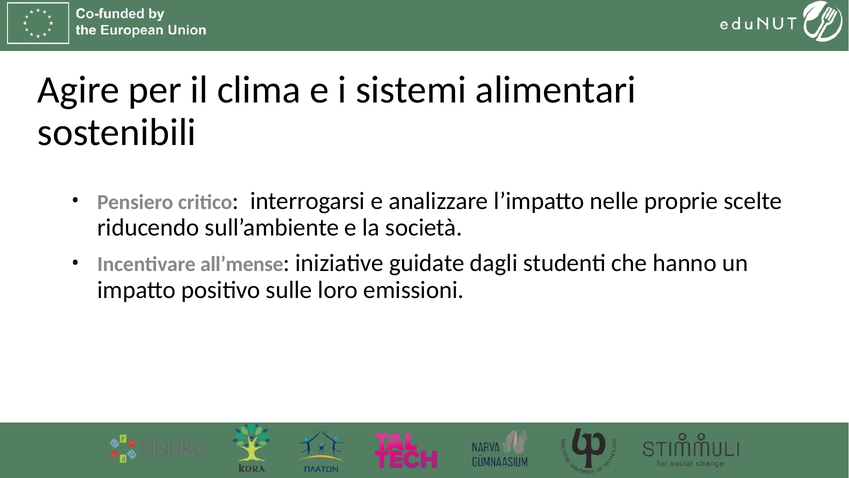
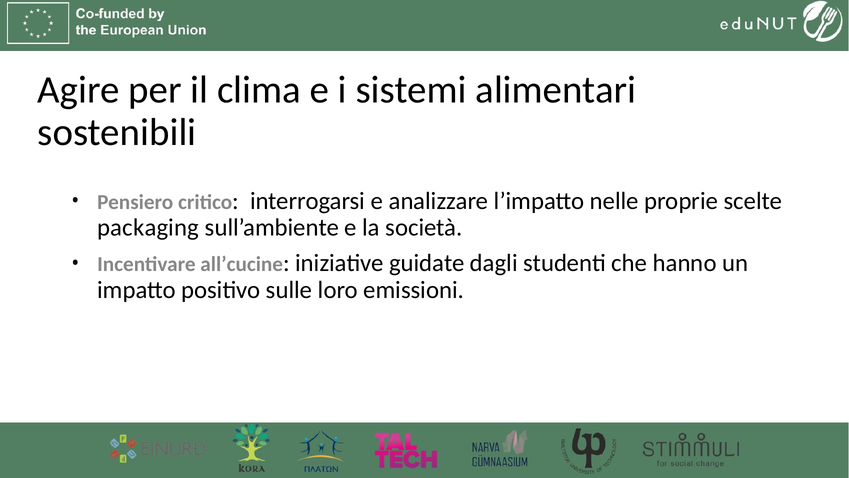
riducendo: riducendo -> packaging (148, 227)
all’mense: all’mense -> all’cucine (242, 264)
